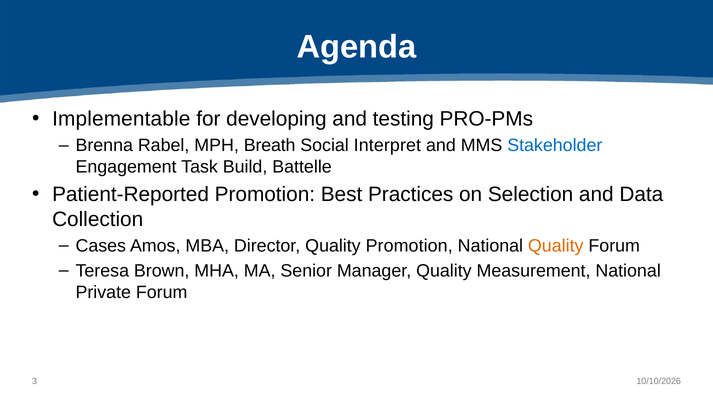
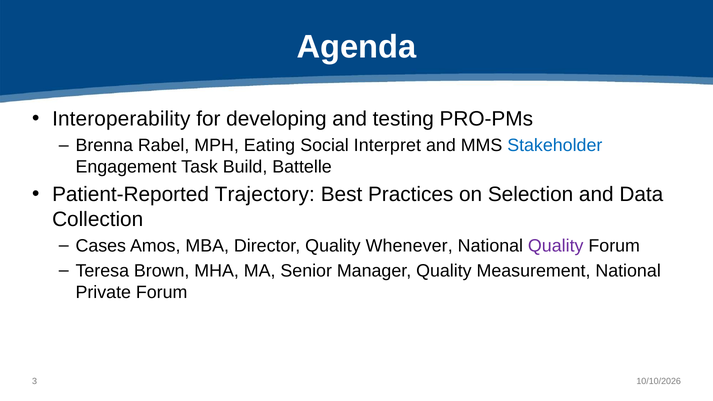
Implementable: Implementable -> Interoperability (121, 119)
Breath: Breath -> Eating (269, 146)
Patient-Reported Promotion: Promotion -> Trajectory (265, 195)
Quality Promotion: Promotion -> Whenever (409, 246)
Quality colour: orange -> purple (556, 246)
